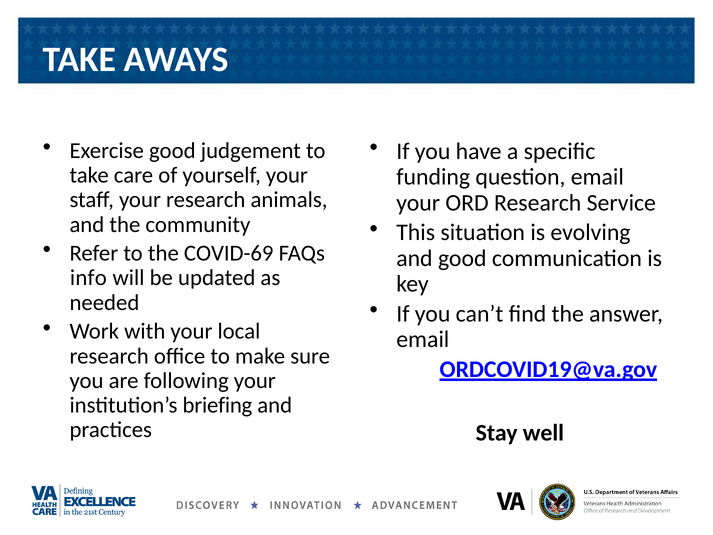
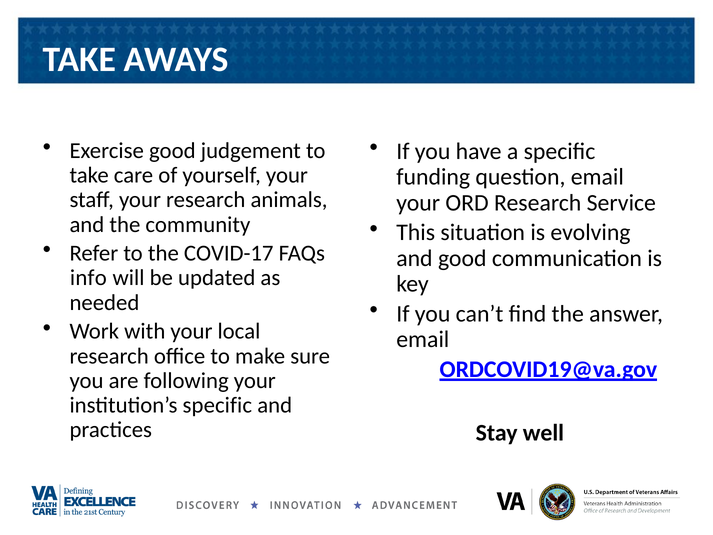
COVID-69: COVID-69 -> COVID-17 (229, 253)
institution’s briefing: briefing -> specific (217, 405)
